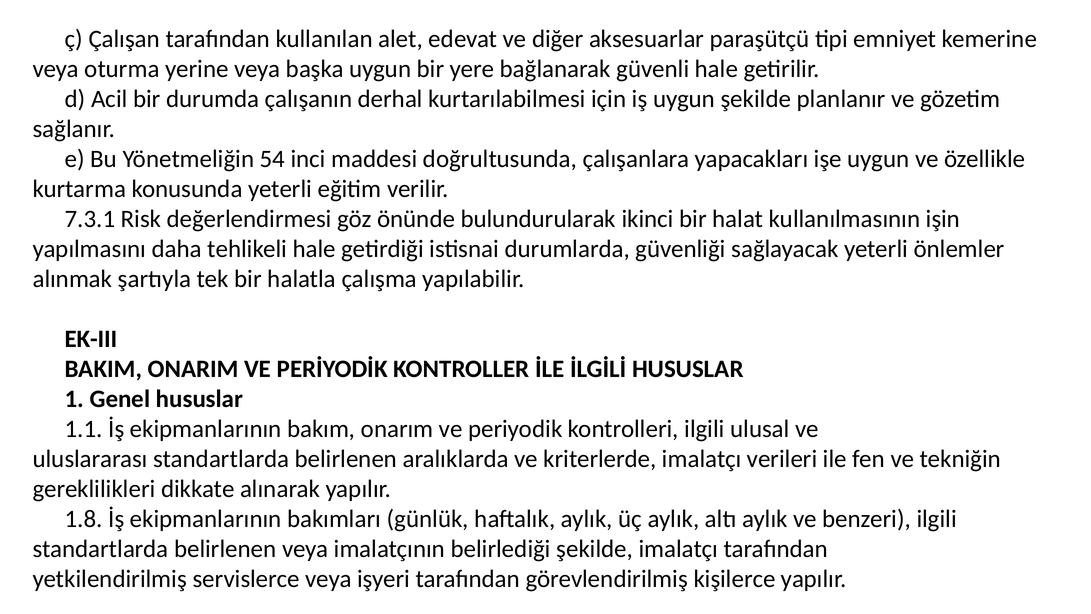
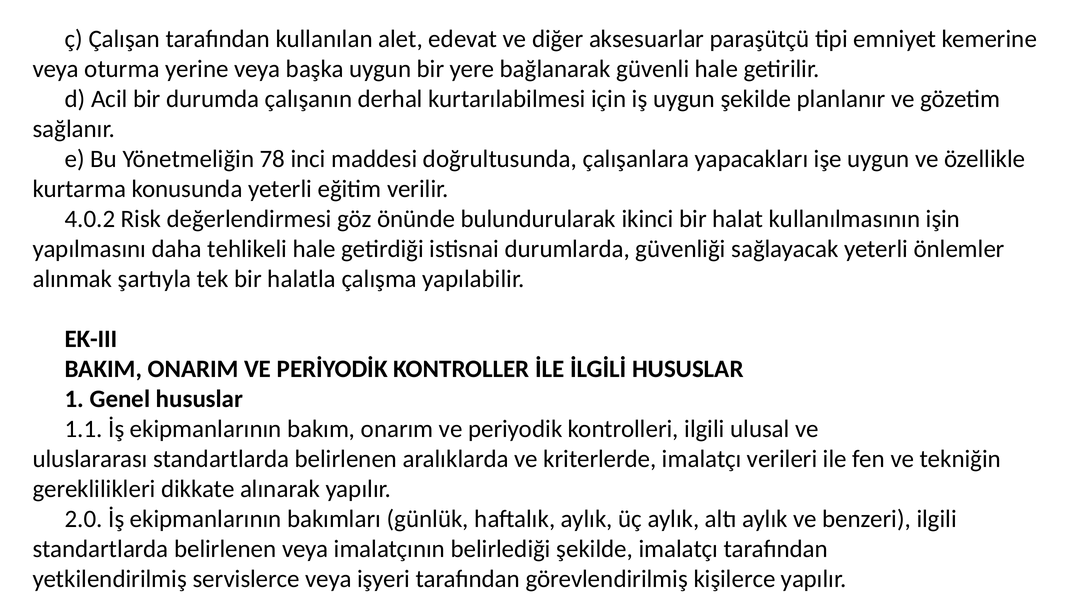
54: 54 -> 78 (272, 159)
7.3.1: 7.3.1 -> 4.0.2 (90, 219)
1.8: 1.8 -> 2.0 (84, 519)
